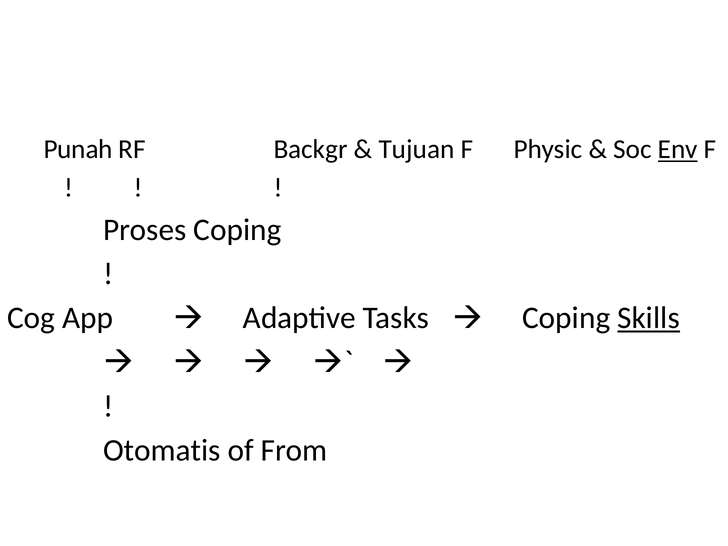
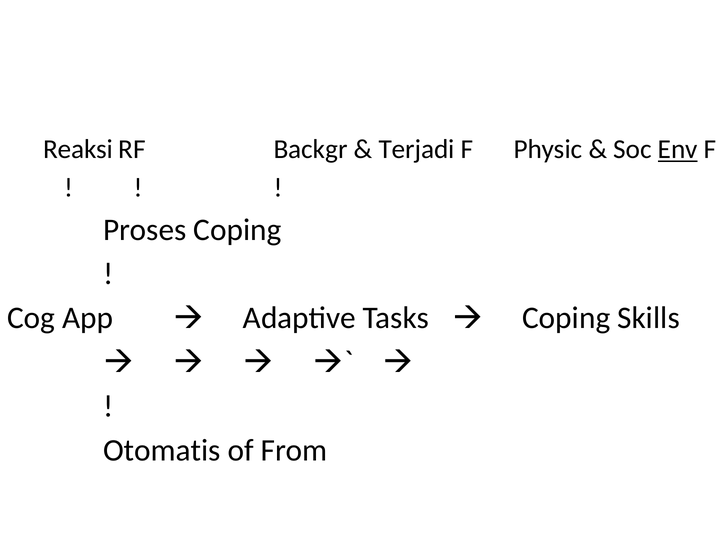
Punah: Punah -> Reaksi (78, 149)
Tujuan: Tujuan -> Terjadi (417, 149)
Skills underline: present -> none (649, 318)
